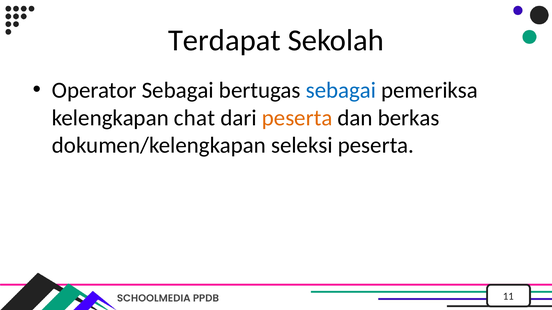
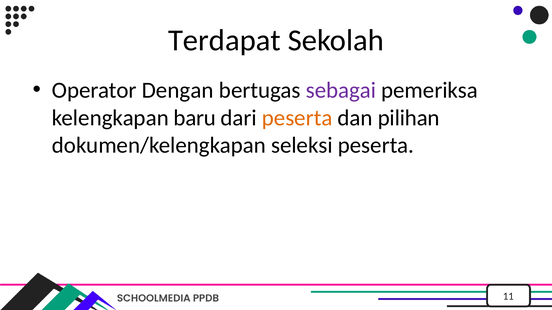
Operator Sebagai: Sebagai -> Dengan (178, 90)
sebagai colour: blue -> purple (341, 90)
chat: chat -> baru (195, 118)
berkas: berkas -> pilihan (409, 118)
